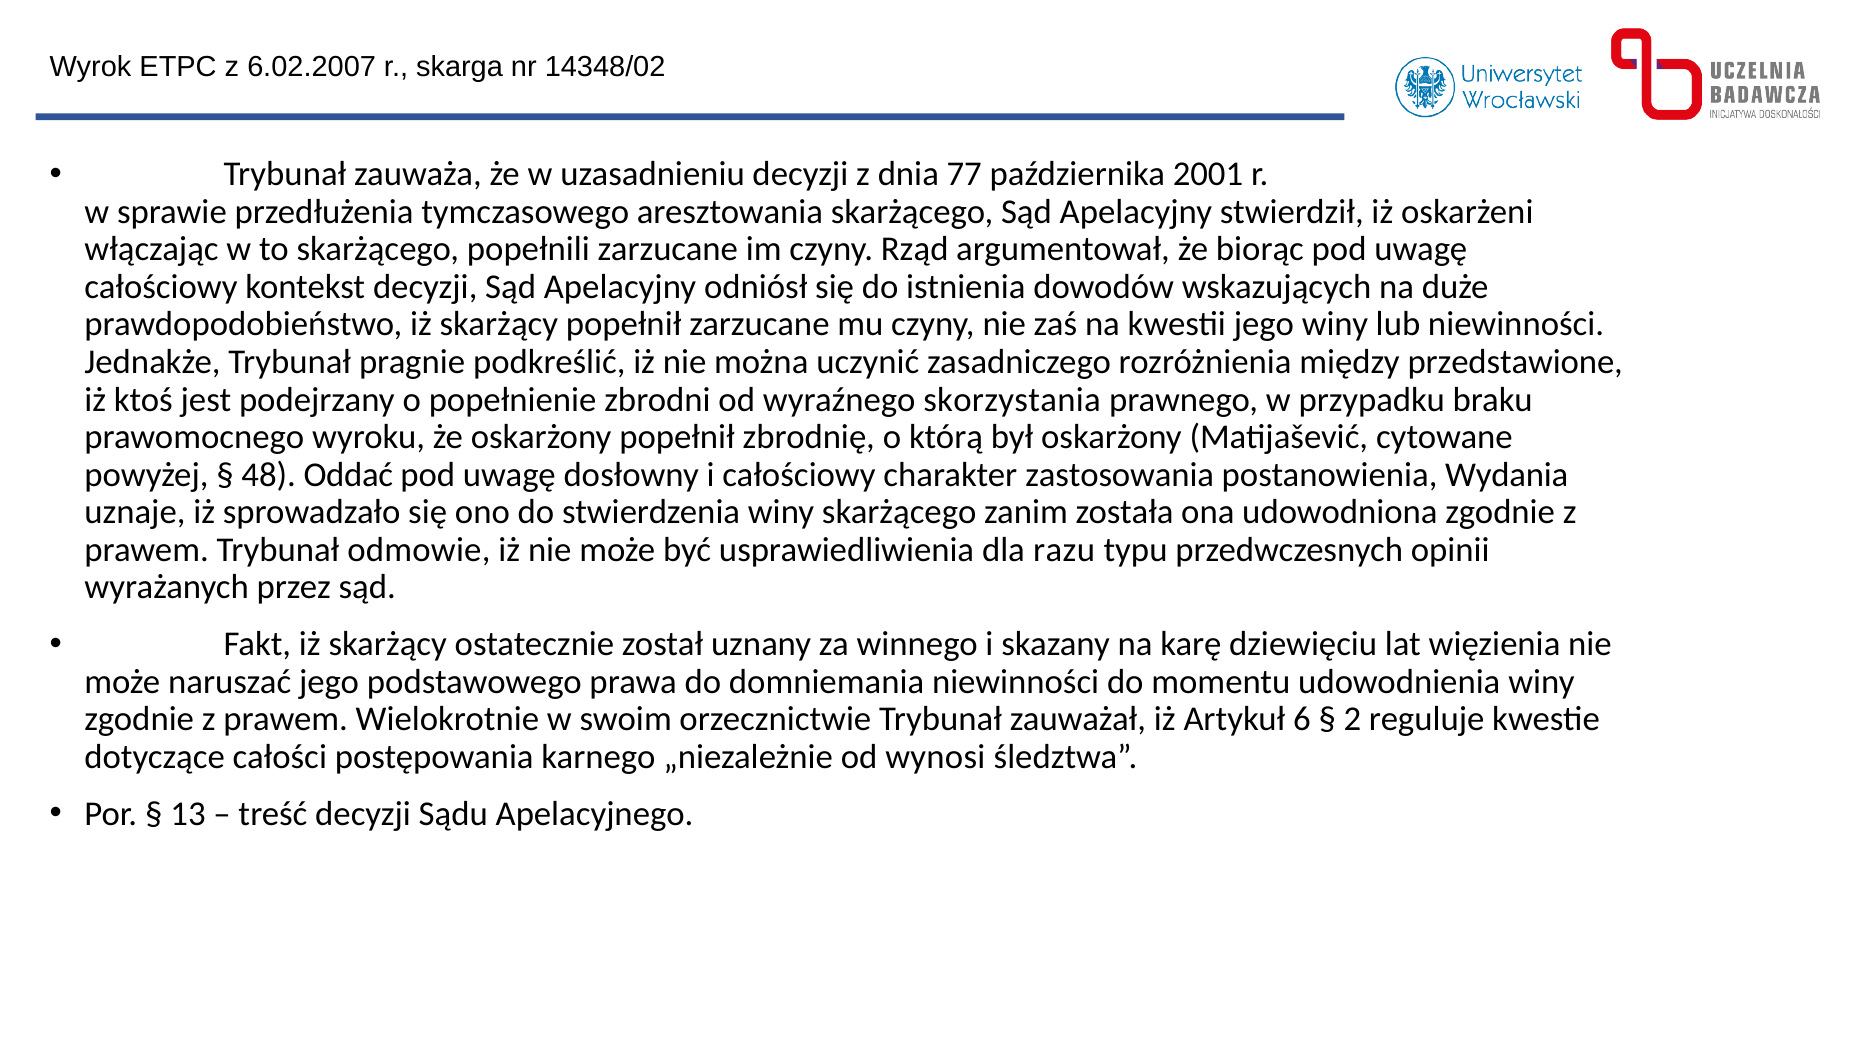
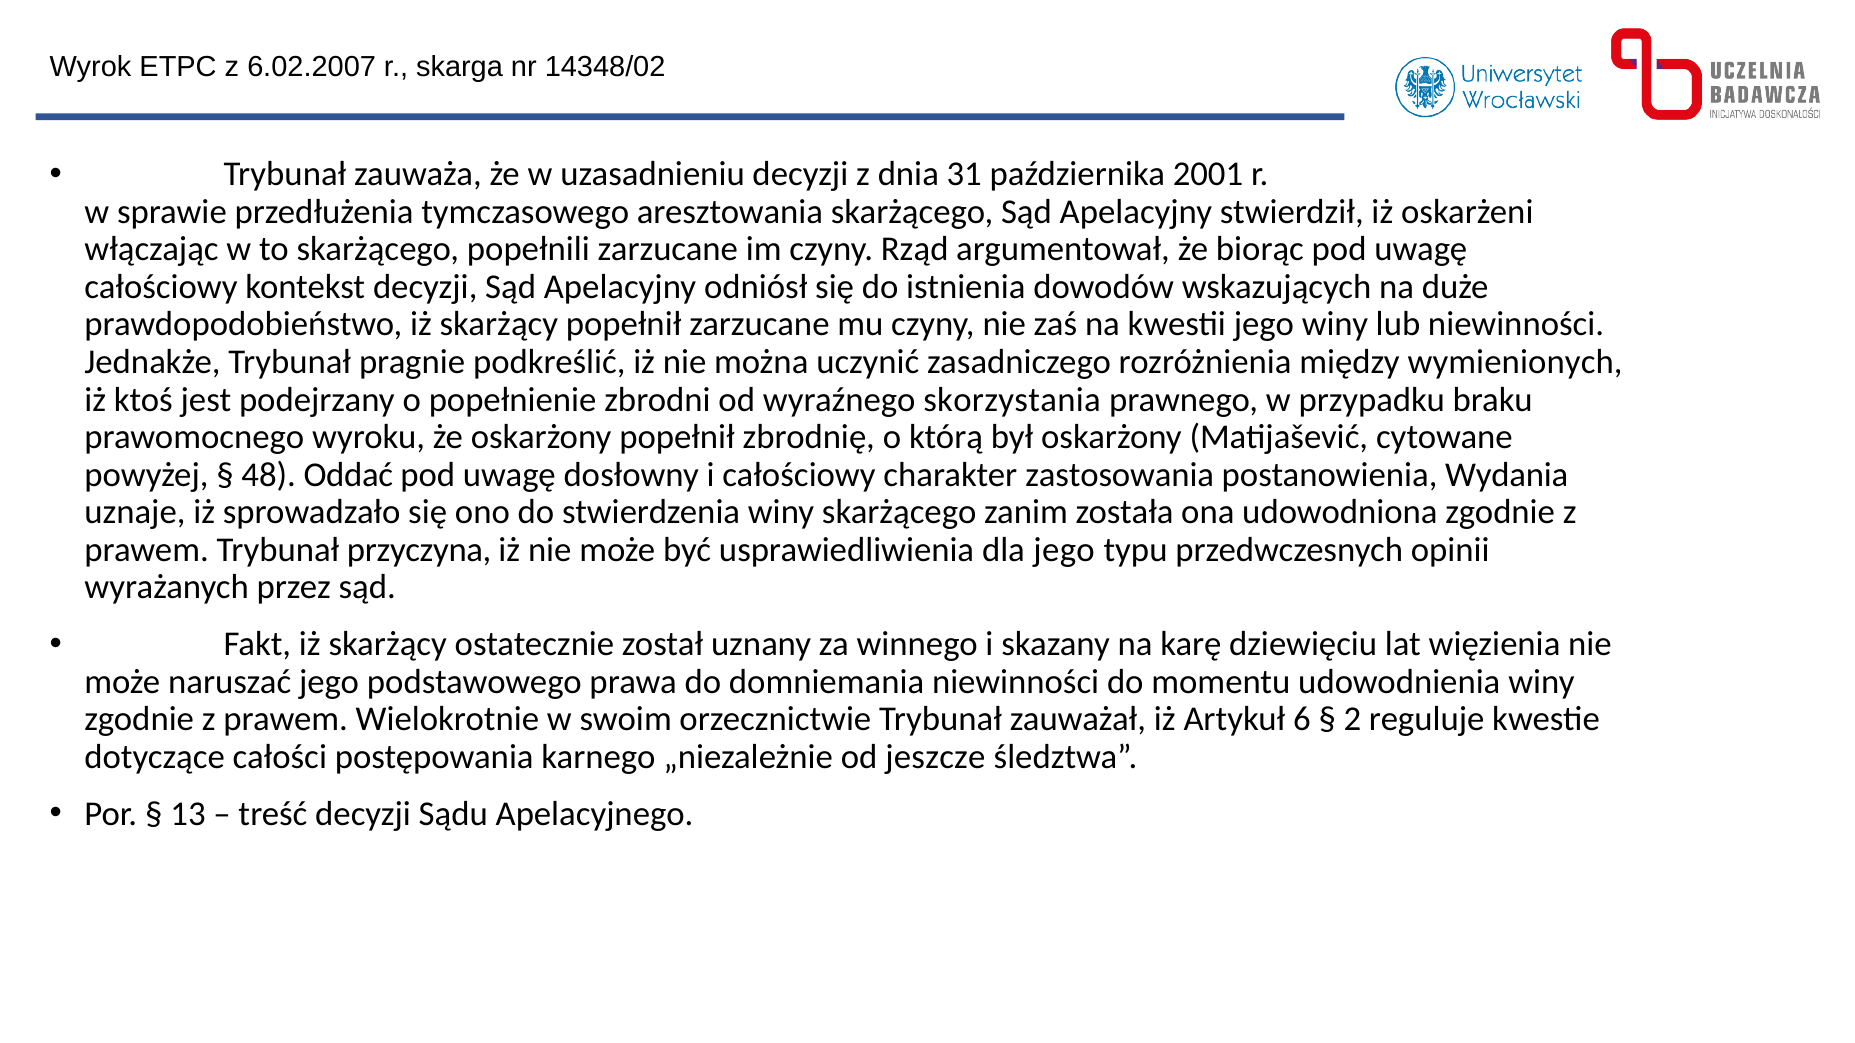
77: 77 -> 31 (964, 174)
przedstawione: przedstawione -> wymienionych (1515, 362)
odmowie: odmowie -> przyczyna (419, 550)
dla razu: razu -> jego (1064, 550)
wynosi: wynosi -> jeszcze (935, 757)
